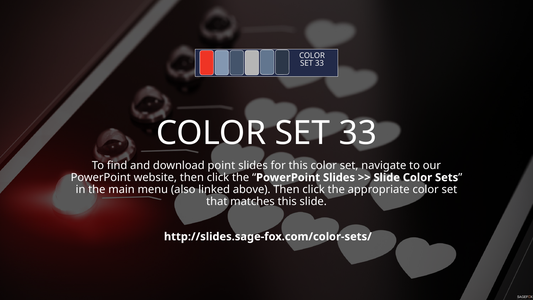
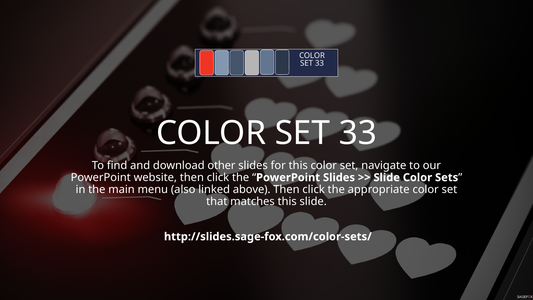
point: point -> other (221, 165)
